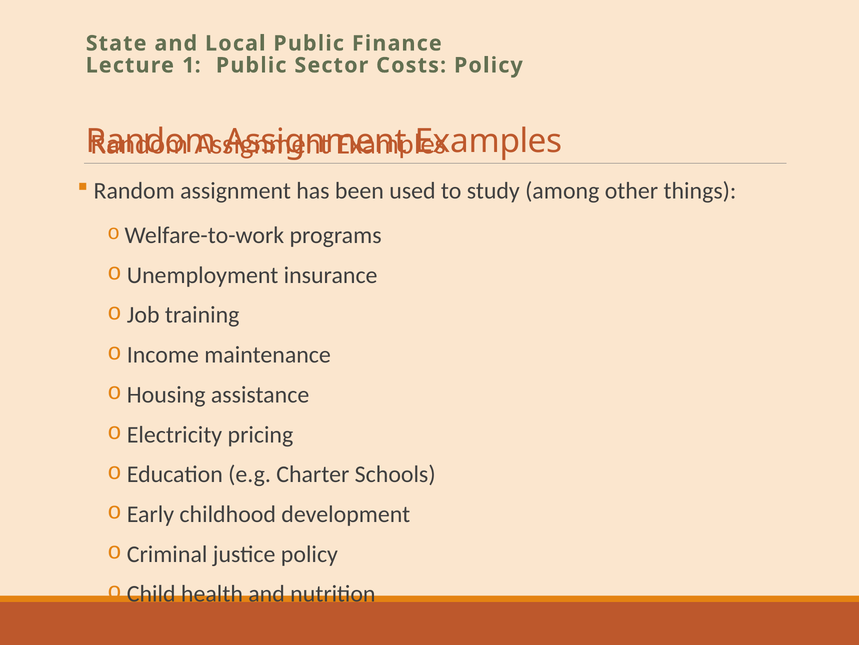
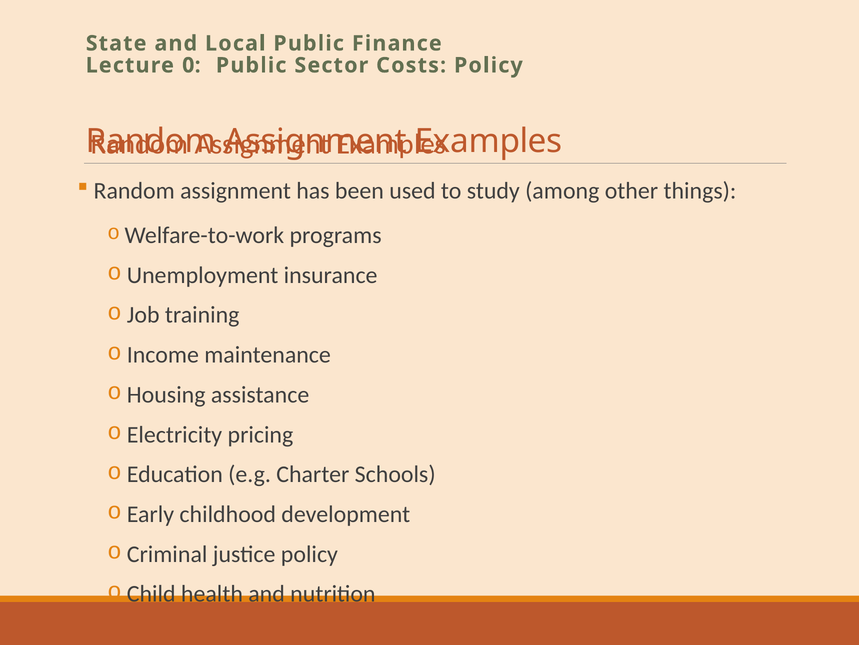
1: 1 -> 0 (191, 65)
